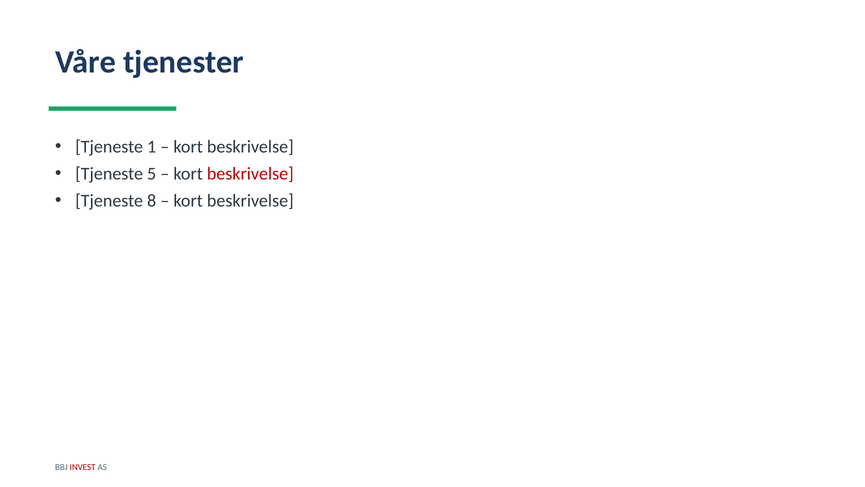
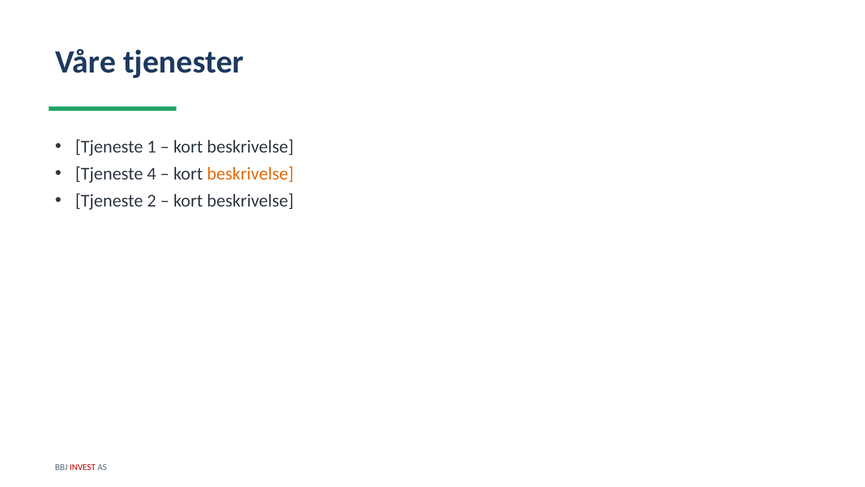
5: 5 -> 4 (152, 174)
beskrivelse colour: red -> orange (250, 174)
8: 8 -> 2 (152, 201)
